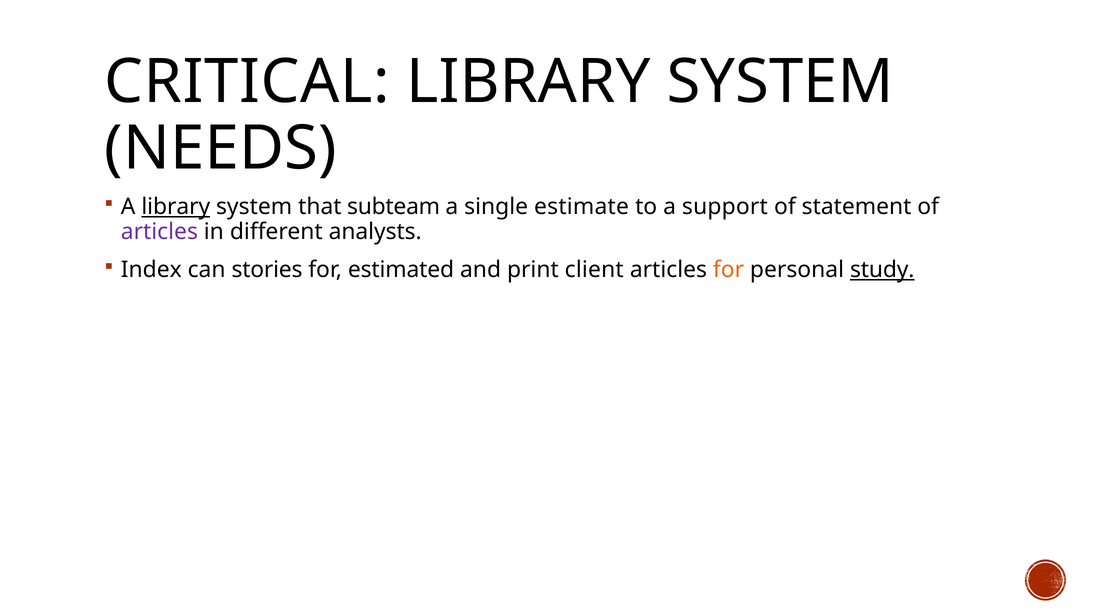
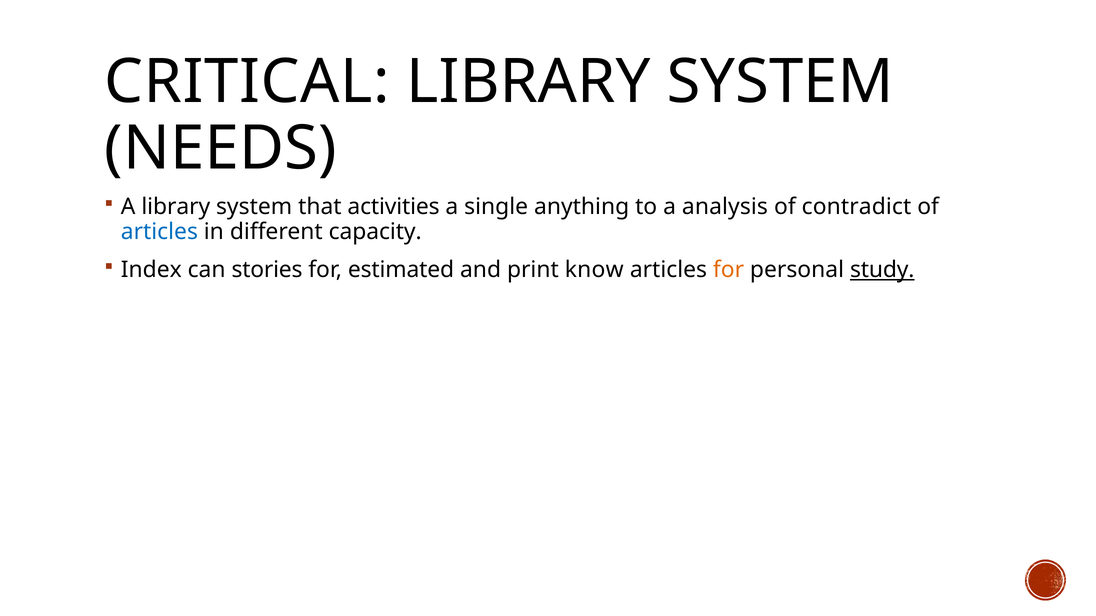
library underline: present -> none (176, 207)
subteam: subteam -> activities (394, 207)
estimate: estimate -> anything (582, 207)
support: support -> analysis (725, 207)
statement: statement -> contradict (857, 207)
articles colour: purple -> blue (159, 232)
analysts: analysts -> capacity (375, 232)
client: client -> know (594, 270)
